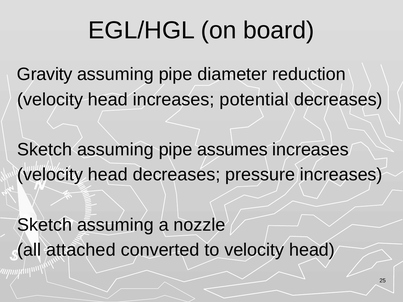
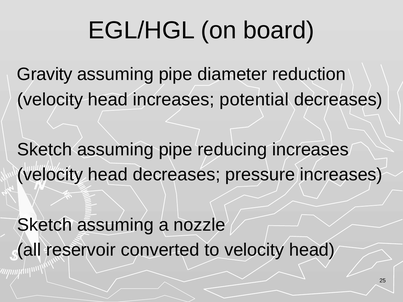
assumes: assumes -> reducing (232, 150)
attached: attached -> reservoir (81, 250)
